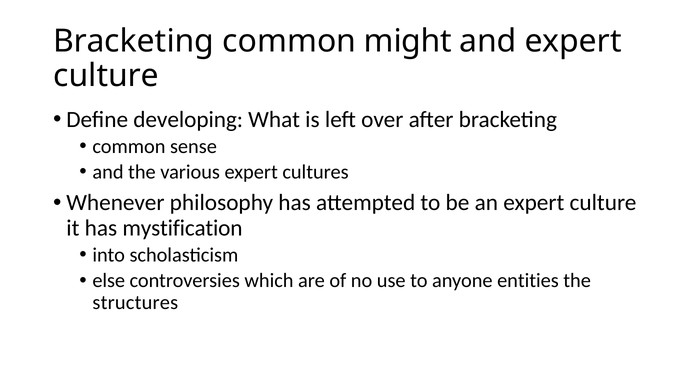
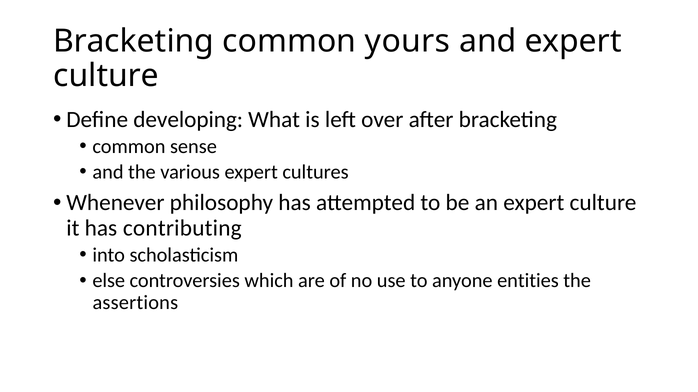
might: might -> yours (408, 41)
mystification: mystification -> contributing (182, 228)
structures: structures -> assertions (135, 303)
